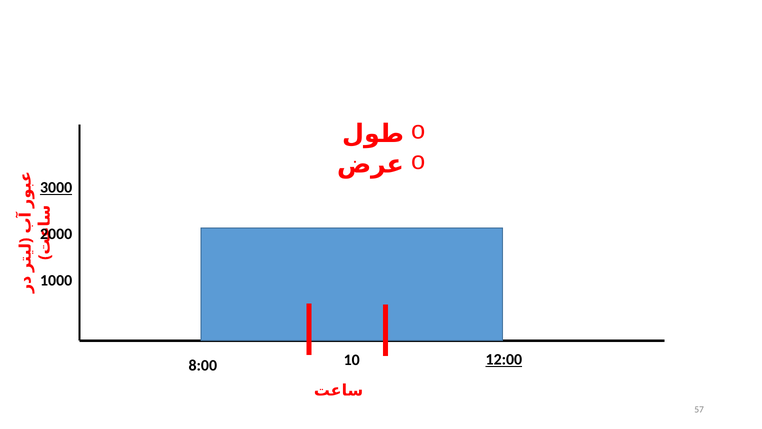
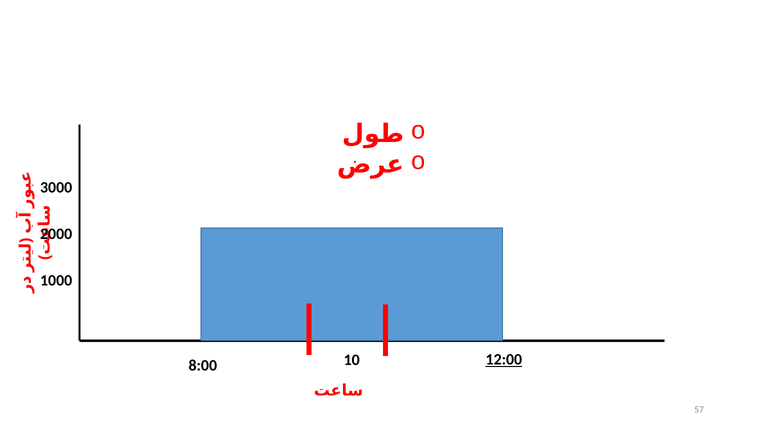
3000 underline: present -> none (56, 188)
